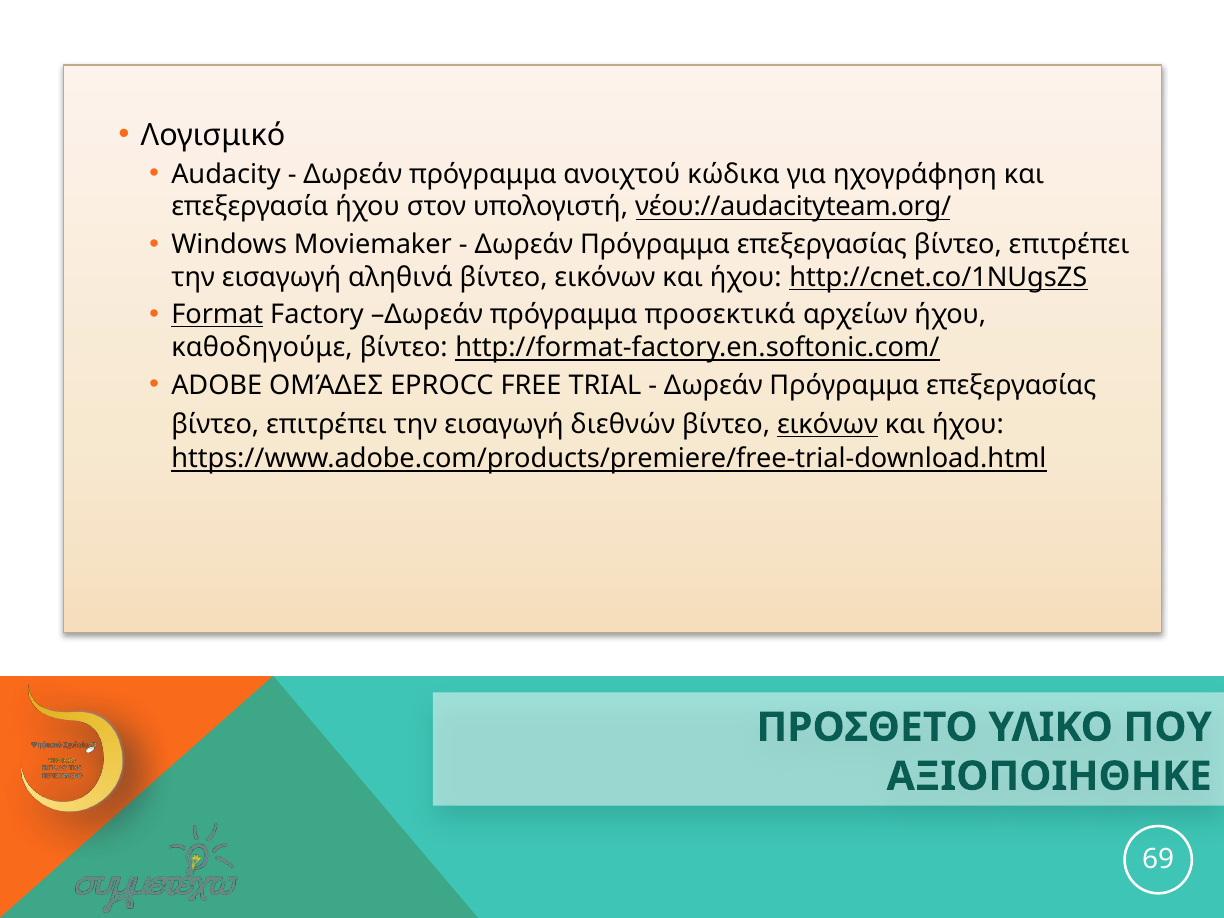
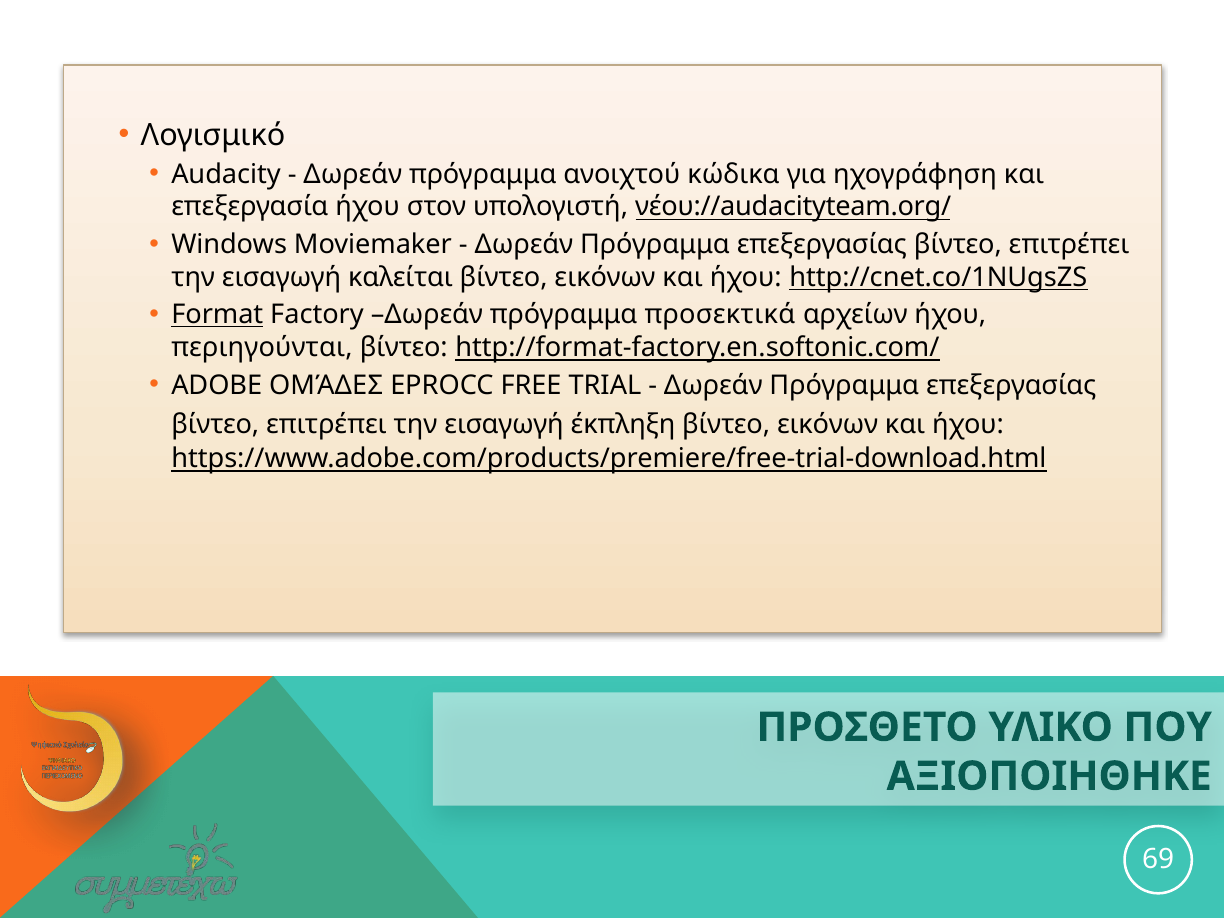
αληθινά: αληθινά -> καλείται (401, 277)
καθοδηγούμε: καθοδηγούμε -> περιηγούνται (262, 348)
διεθνών: διεθνών -> έκπληξη (623, 425)
εικόνων underline: present -> none (828, 425)
